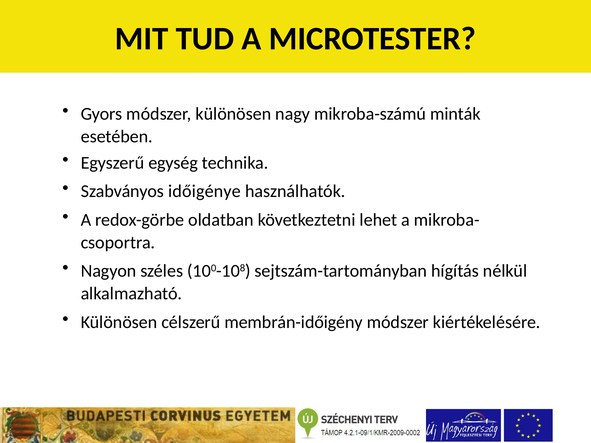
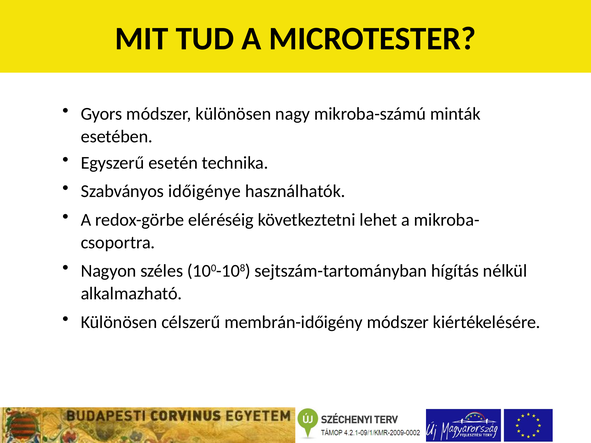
egység: egység -> esetén (173, 163)
oldatban: oldatban -> eléréséig (221, 220)
